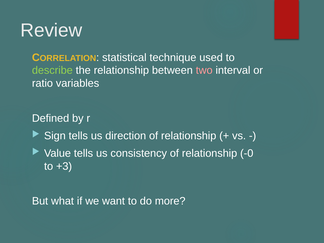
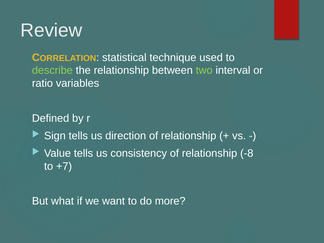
two colour: pink -> light green (204, 70)
-0: -0 -> -8 (247, 153)
+3: +3 -> +7 (64, 166)
